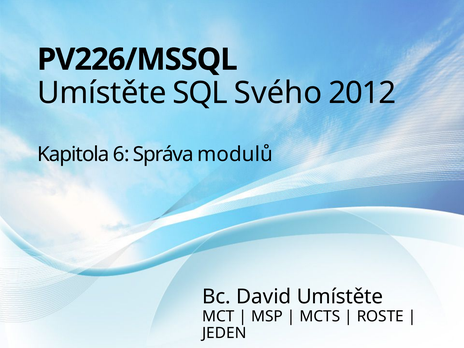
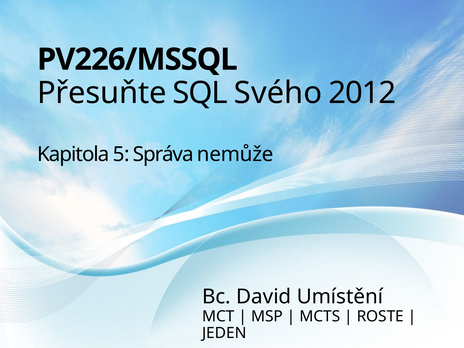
Umístěte: Umístěte -> Přesuňte (102, 93)
6: 6 -> 5 (121, 154)
modulů: modulů -> nemůže (235, 154)
David Umístěte: Umístěte -> Umístění (340, 297)
